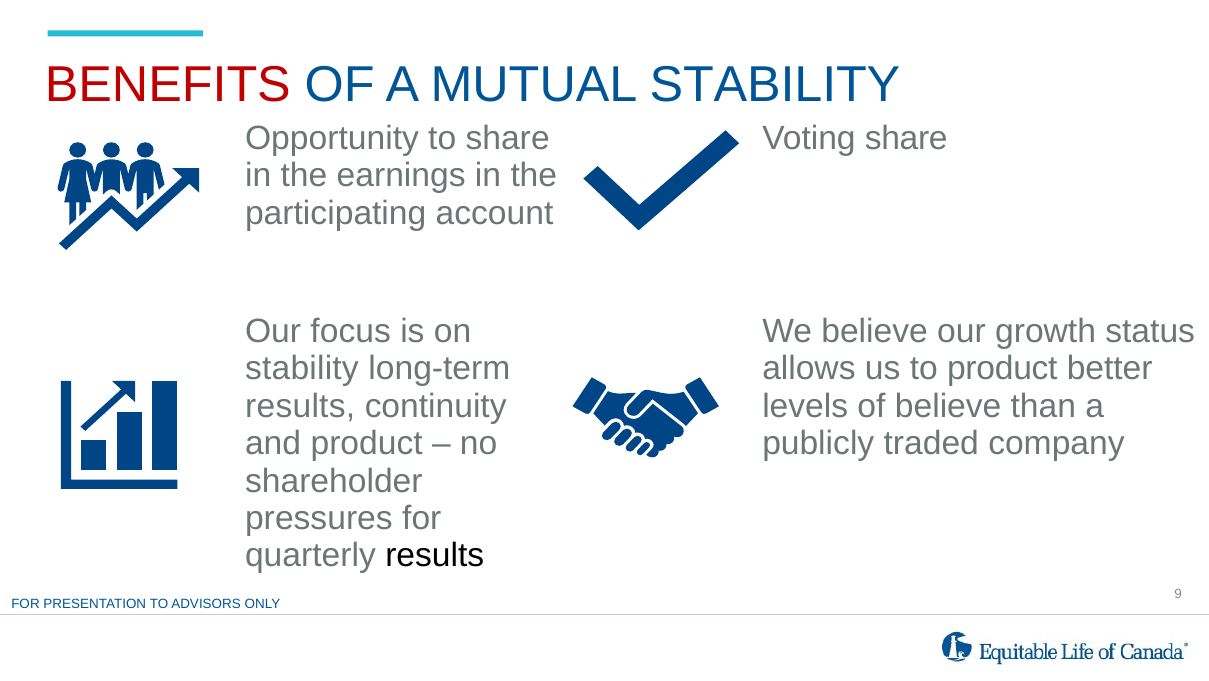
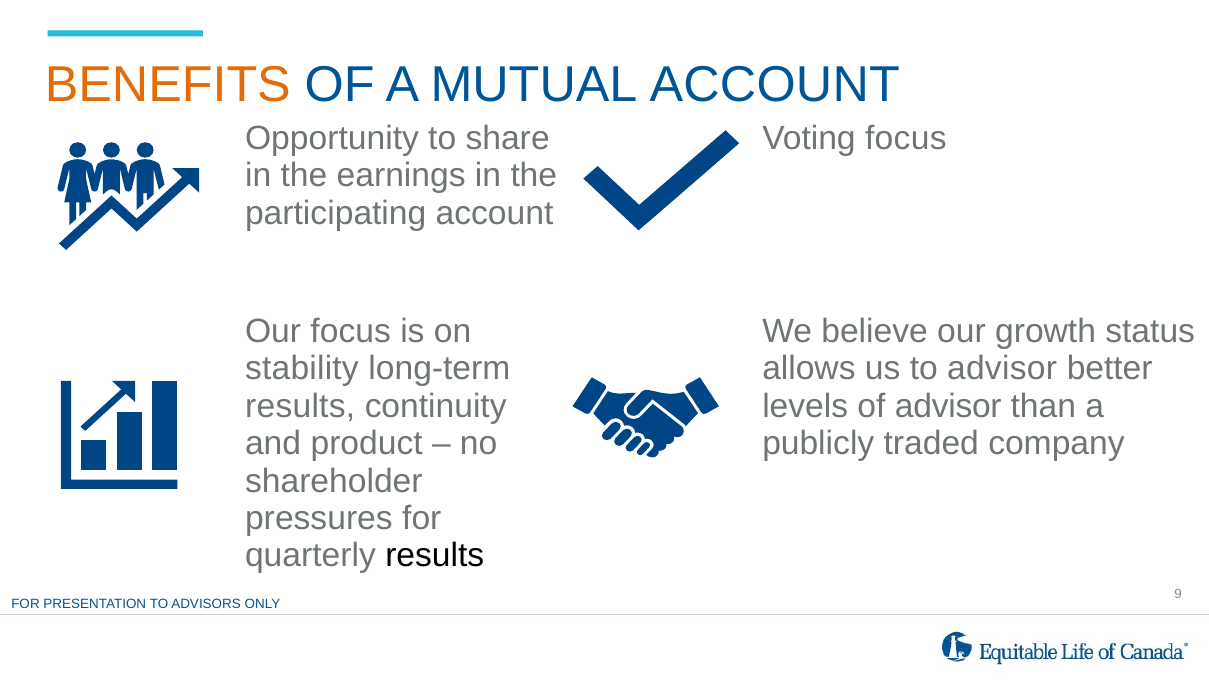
BENEFITS colour: red -> orange (168, 85)
MUTUAL STABILITY: STABILITY -> ACCOUNT (775, 85)
Voting share: share -> focus (906, 138)
to product: product -> advisor (1002, 368)
of believe: believe -> advisor (948, 406)
